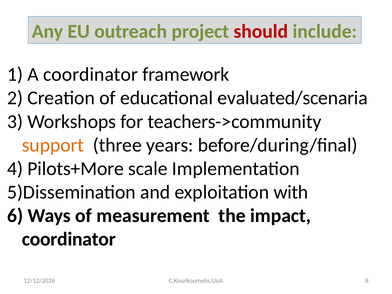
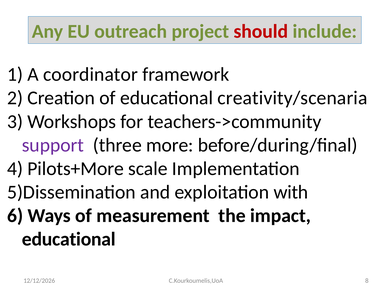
evaluated/scenaria: evaluated/scenaria -> creativity/scenaria (292, 98)
support colour: orange -> purple (53, 145)
years: years -> more (170, 145)
coordinator: coordinator -> educational (69, 239)
